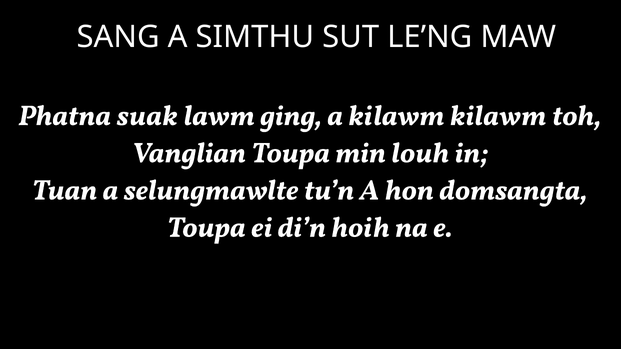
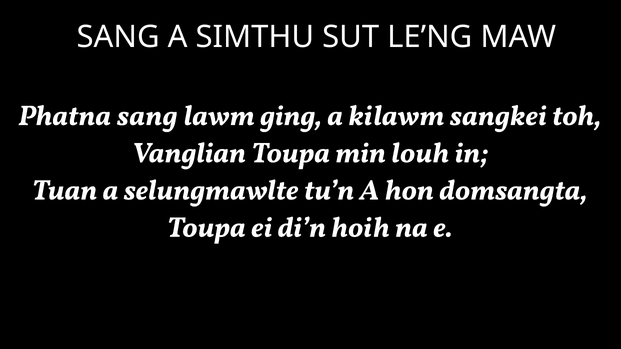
Phatna suak: suak -> sang (147, 116)
kilawm kilawm: kilawm -> sangkei (498, 116)
